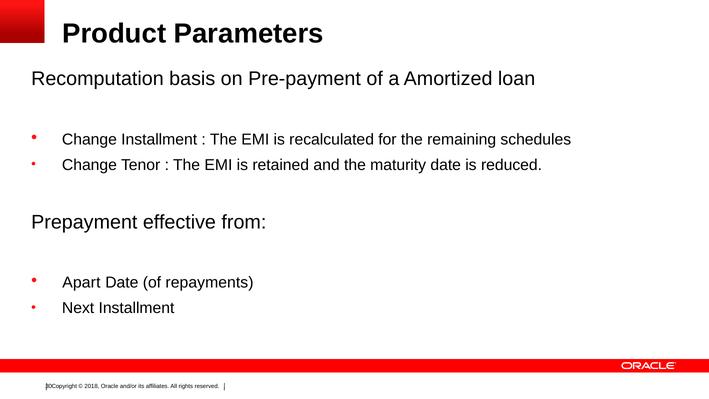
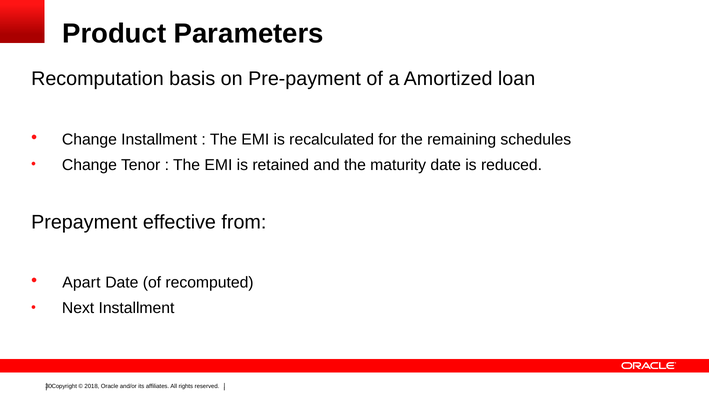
repayments: repayments -> recomputed (210, 282)
